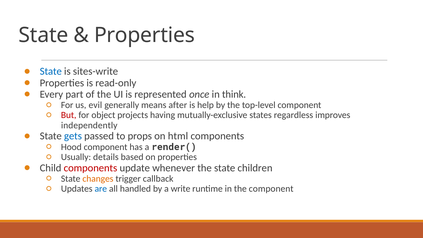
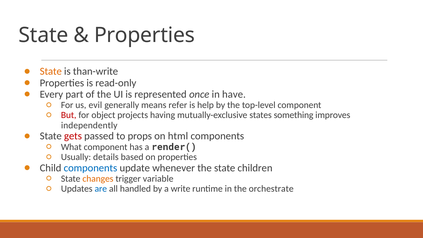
State colour: blue -> orange (51, 71)
sites-write: sites-write -> than-write (96, 71)
think: think -> have (234, 94)
after: after -> refer (178, 105)
regardless: regardless -> something (294, 115)
gets colour: blue -> red (73, 136)
Hood: Hood -> What (71, 147)
components colour: red -> blue (90, 168)
callback: callback -> variable (158, 179)
the component: component -> orchestrate (271, 189)
